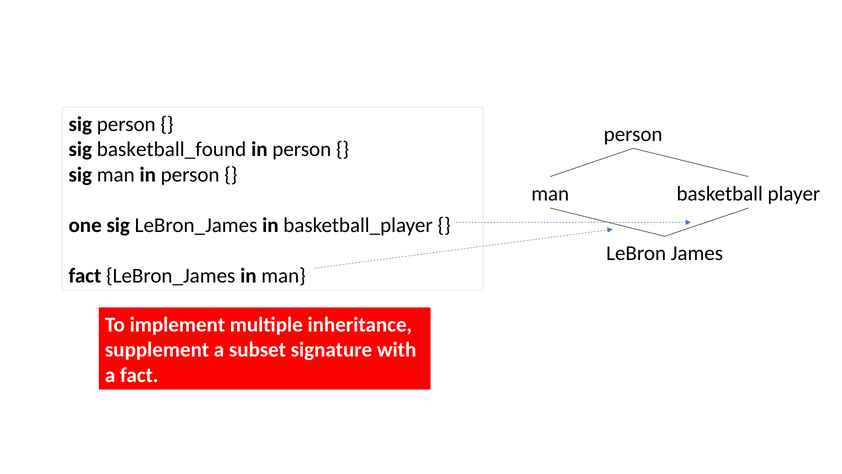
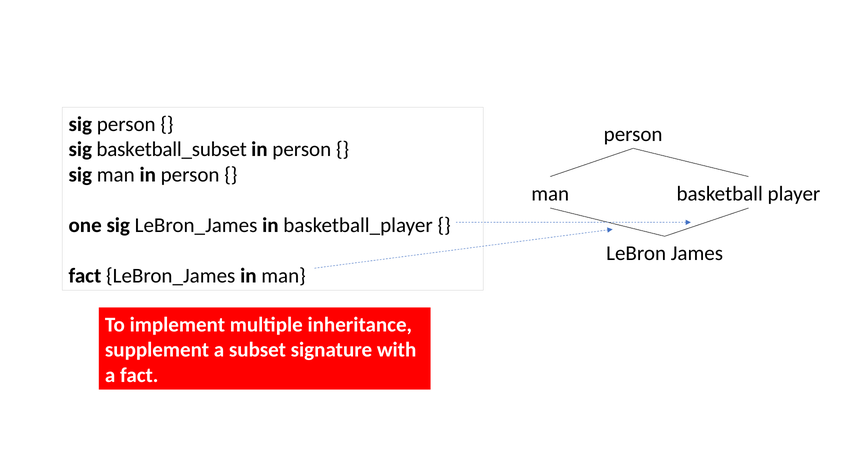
basketball_found: basketball_found -> basketball_subset (172, 149)
